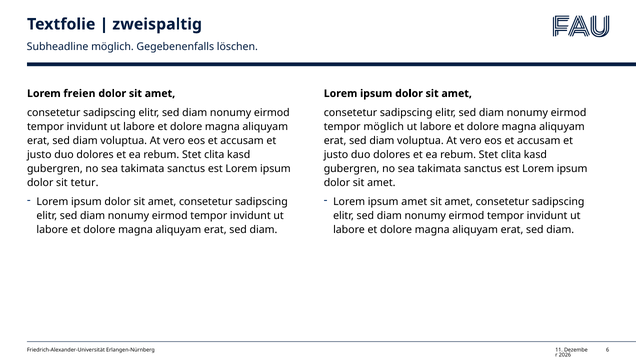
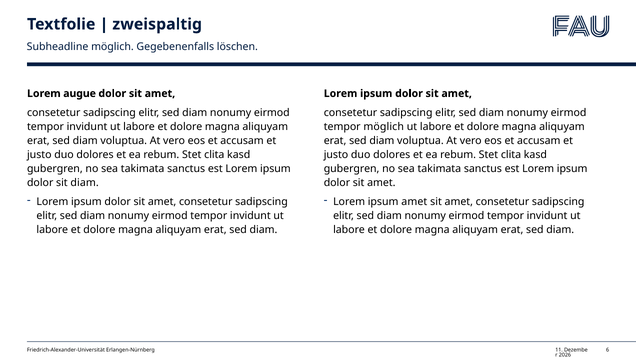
freien: freien -> augue (80, 93)
sit tetur: tetur -> diam (85, 182)
